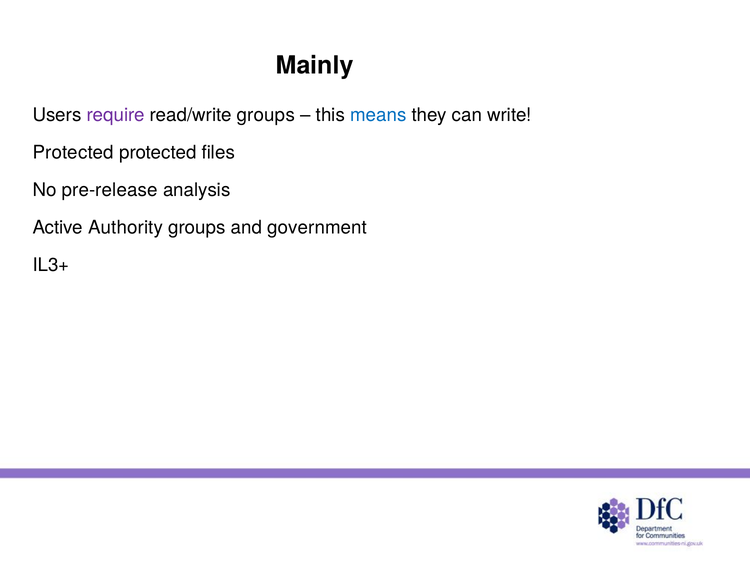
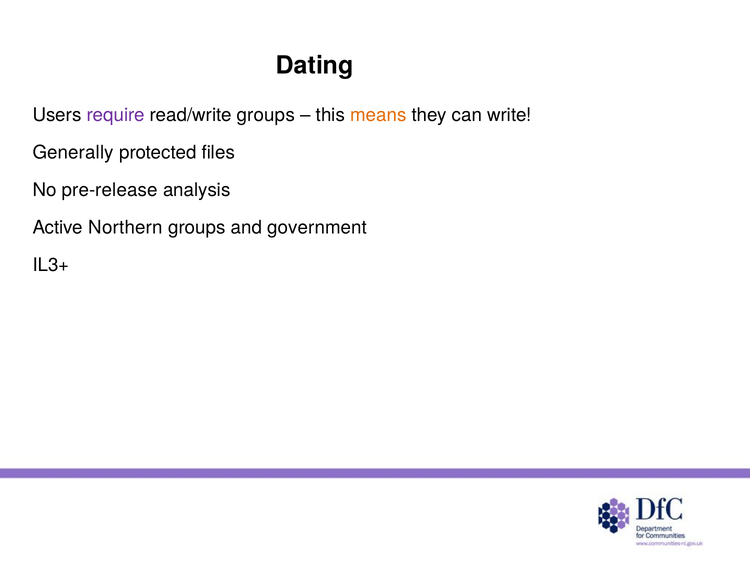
Mainly: Mainly -> Dating (315, 66)
means colour: blue -> orange (378, 115)
Protected: Protected -> Generally (73, 153)
Authority: Authority -> Northern (126, 228)
